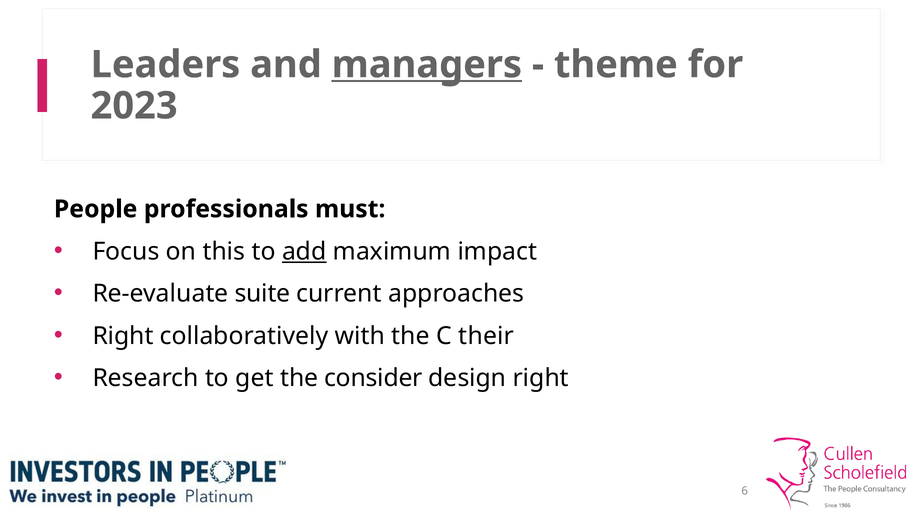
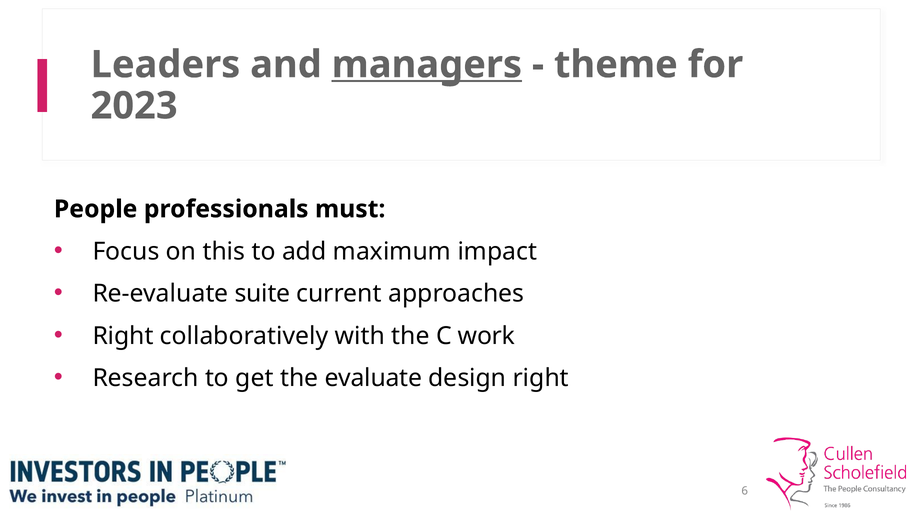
add underline: present -> none (304, 251)
their: their -> work (487, 336)
consider: consider -> evaluate (373, 378)
